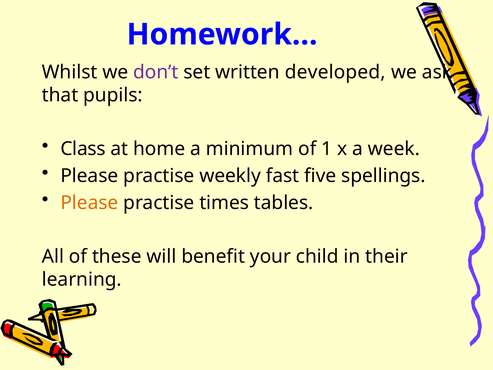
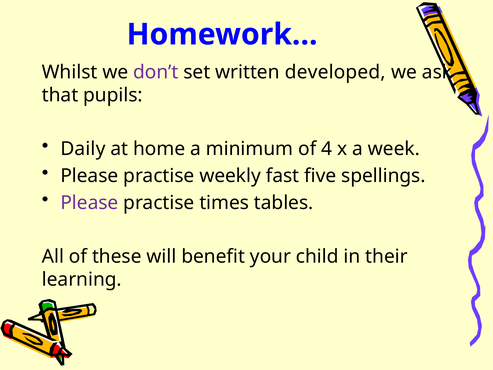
Class: Class -> Daily (83, 149)
1: 1 -> 4 (327, 149)
Please colour: orange -> purple (89, 203)
